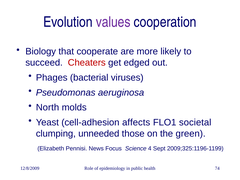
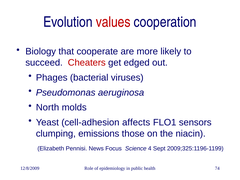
values colour: purple -> red (113, 22)
societal: societal -> sensors (195, 122)
unneeded: unneeded -> emissions (99, 134)
green: green -> niacin (191, 134)
